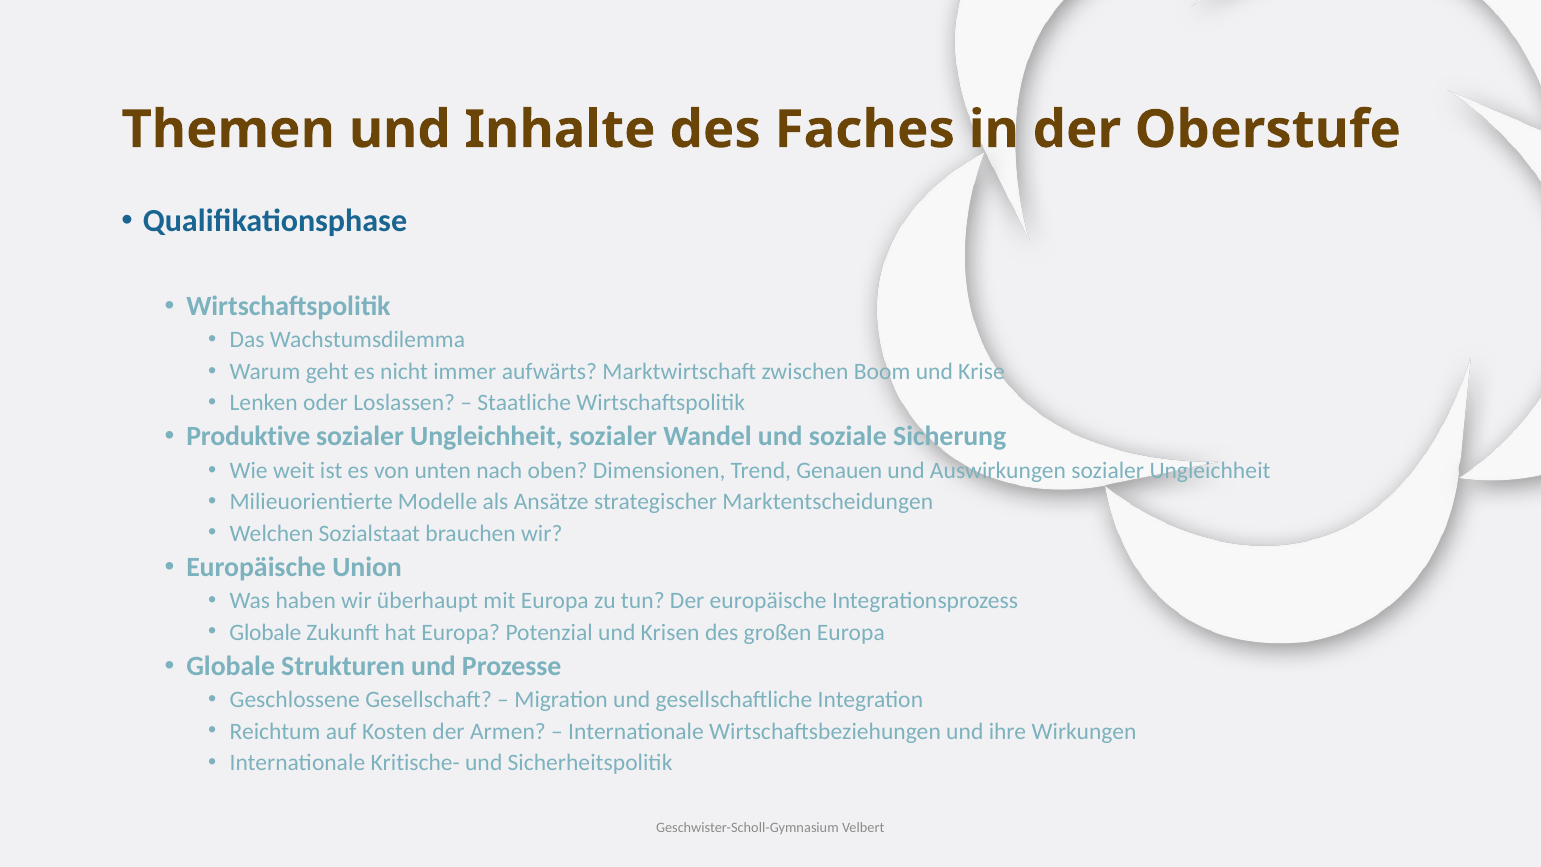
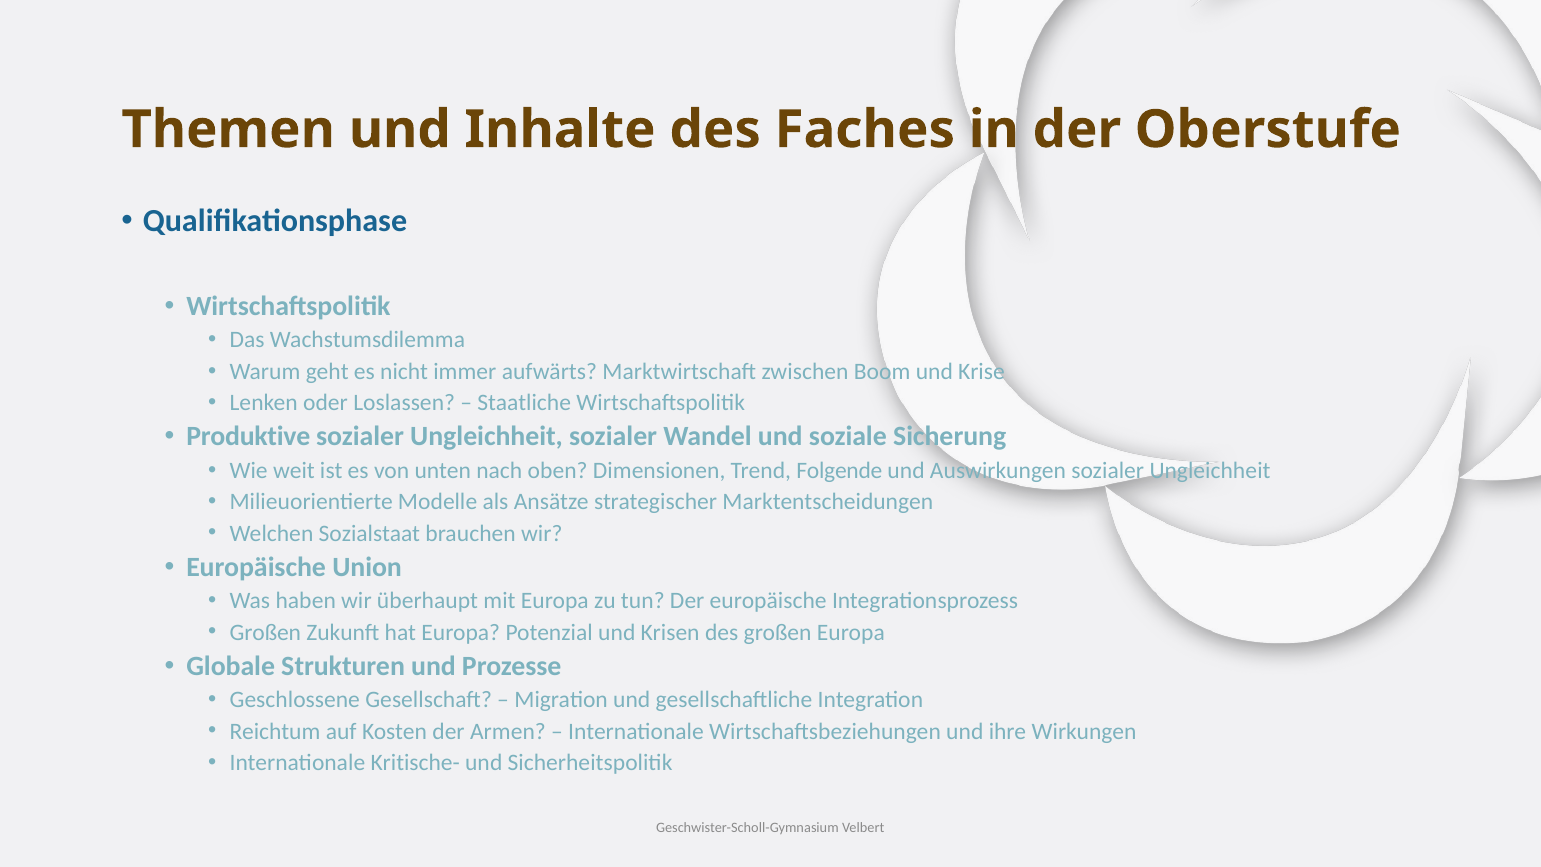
Genauen: Genauen -> Folgende (839, 470)
Globale: Globale -> Großen (265, 632)
